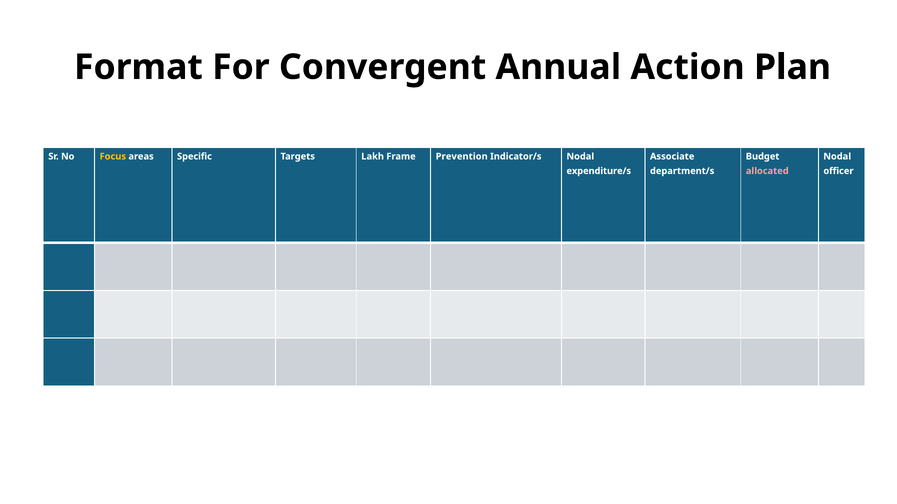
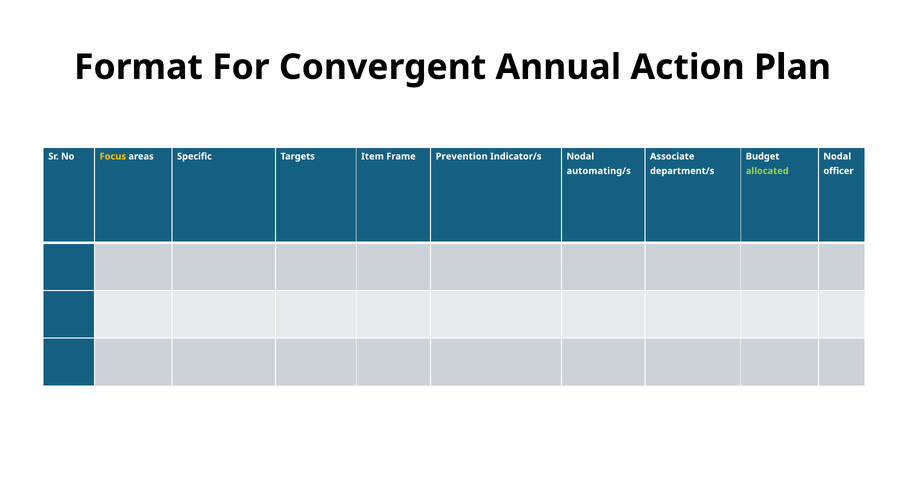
Lakh: Lakh -> Item (373, 157)
expenditure/s: expenditure/s -> automating/s (599, 171)
allocated colour: pink -> light green (767, 171)
